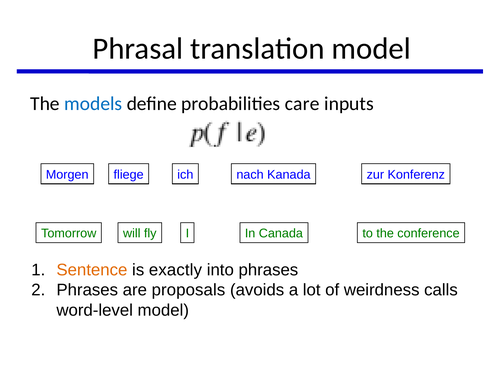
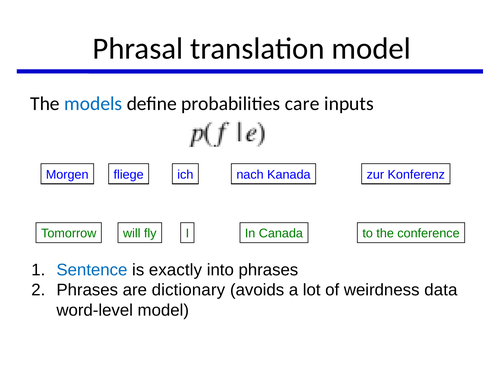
Sentence colour: orange -> blue (92, 270)
proposals: proposals -> dictionary (188, 290)
calls: calls -> data (441, 290)
